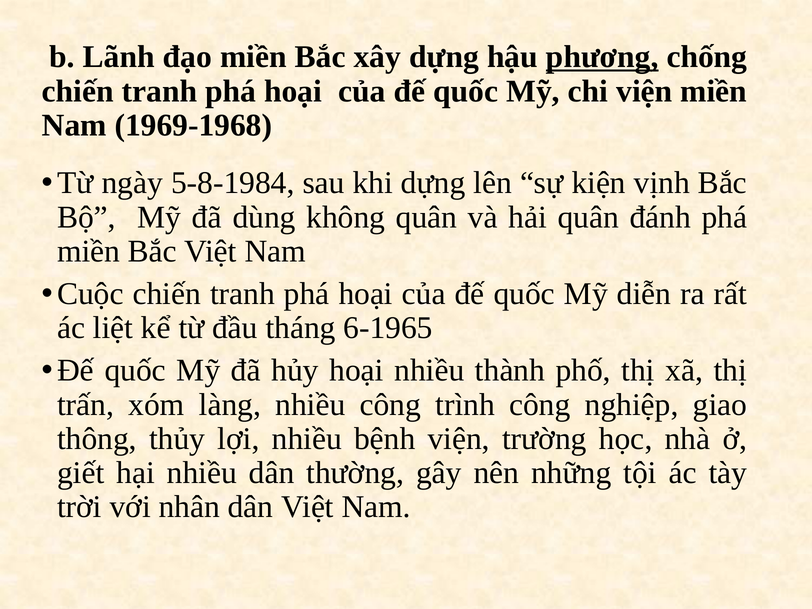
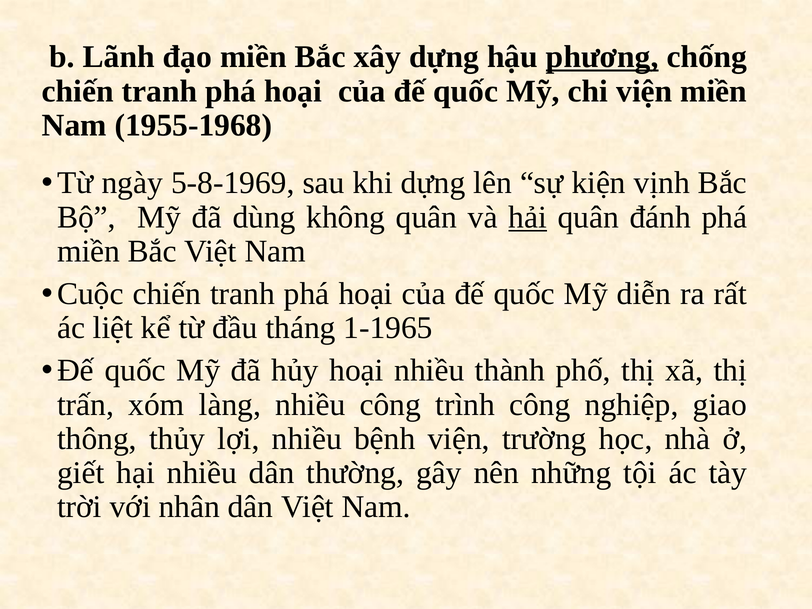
1969-1968: 1969-1968 -> 1955-1968 (193, 125)
5-8-1984: 5-8-1984 -> 5-8-1969 (233, 183)
hải underline: none -> present (528, 217)
6-1965: 6-1965 -> 1-1965 (388, 328)
